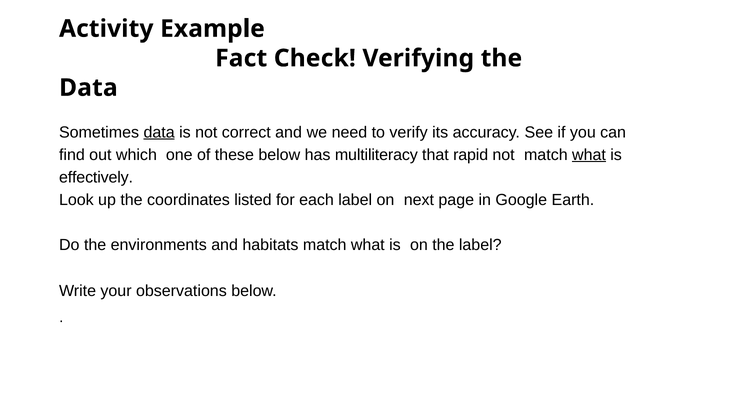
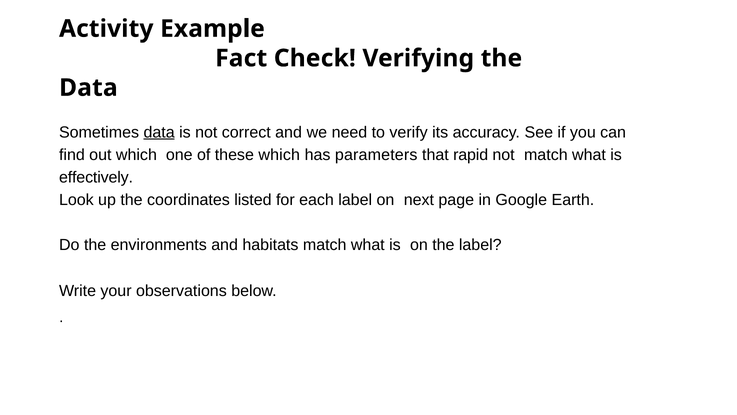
these below: below -> which (279, 155)
multiliteracy: multiliteracy -> parameters (376, 155)
what underline: present -> none (589, 155)
